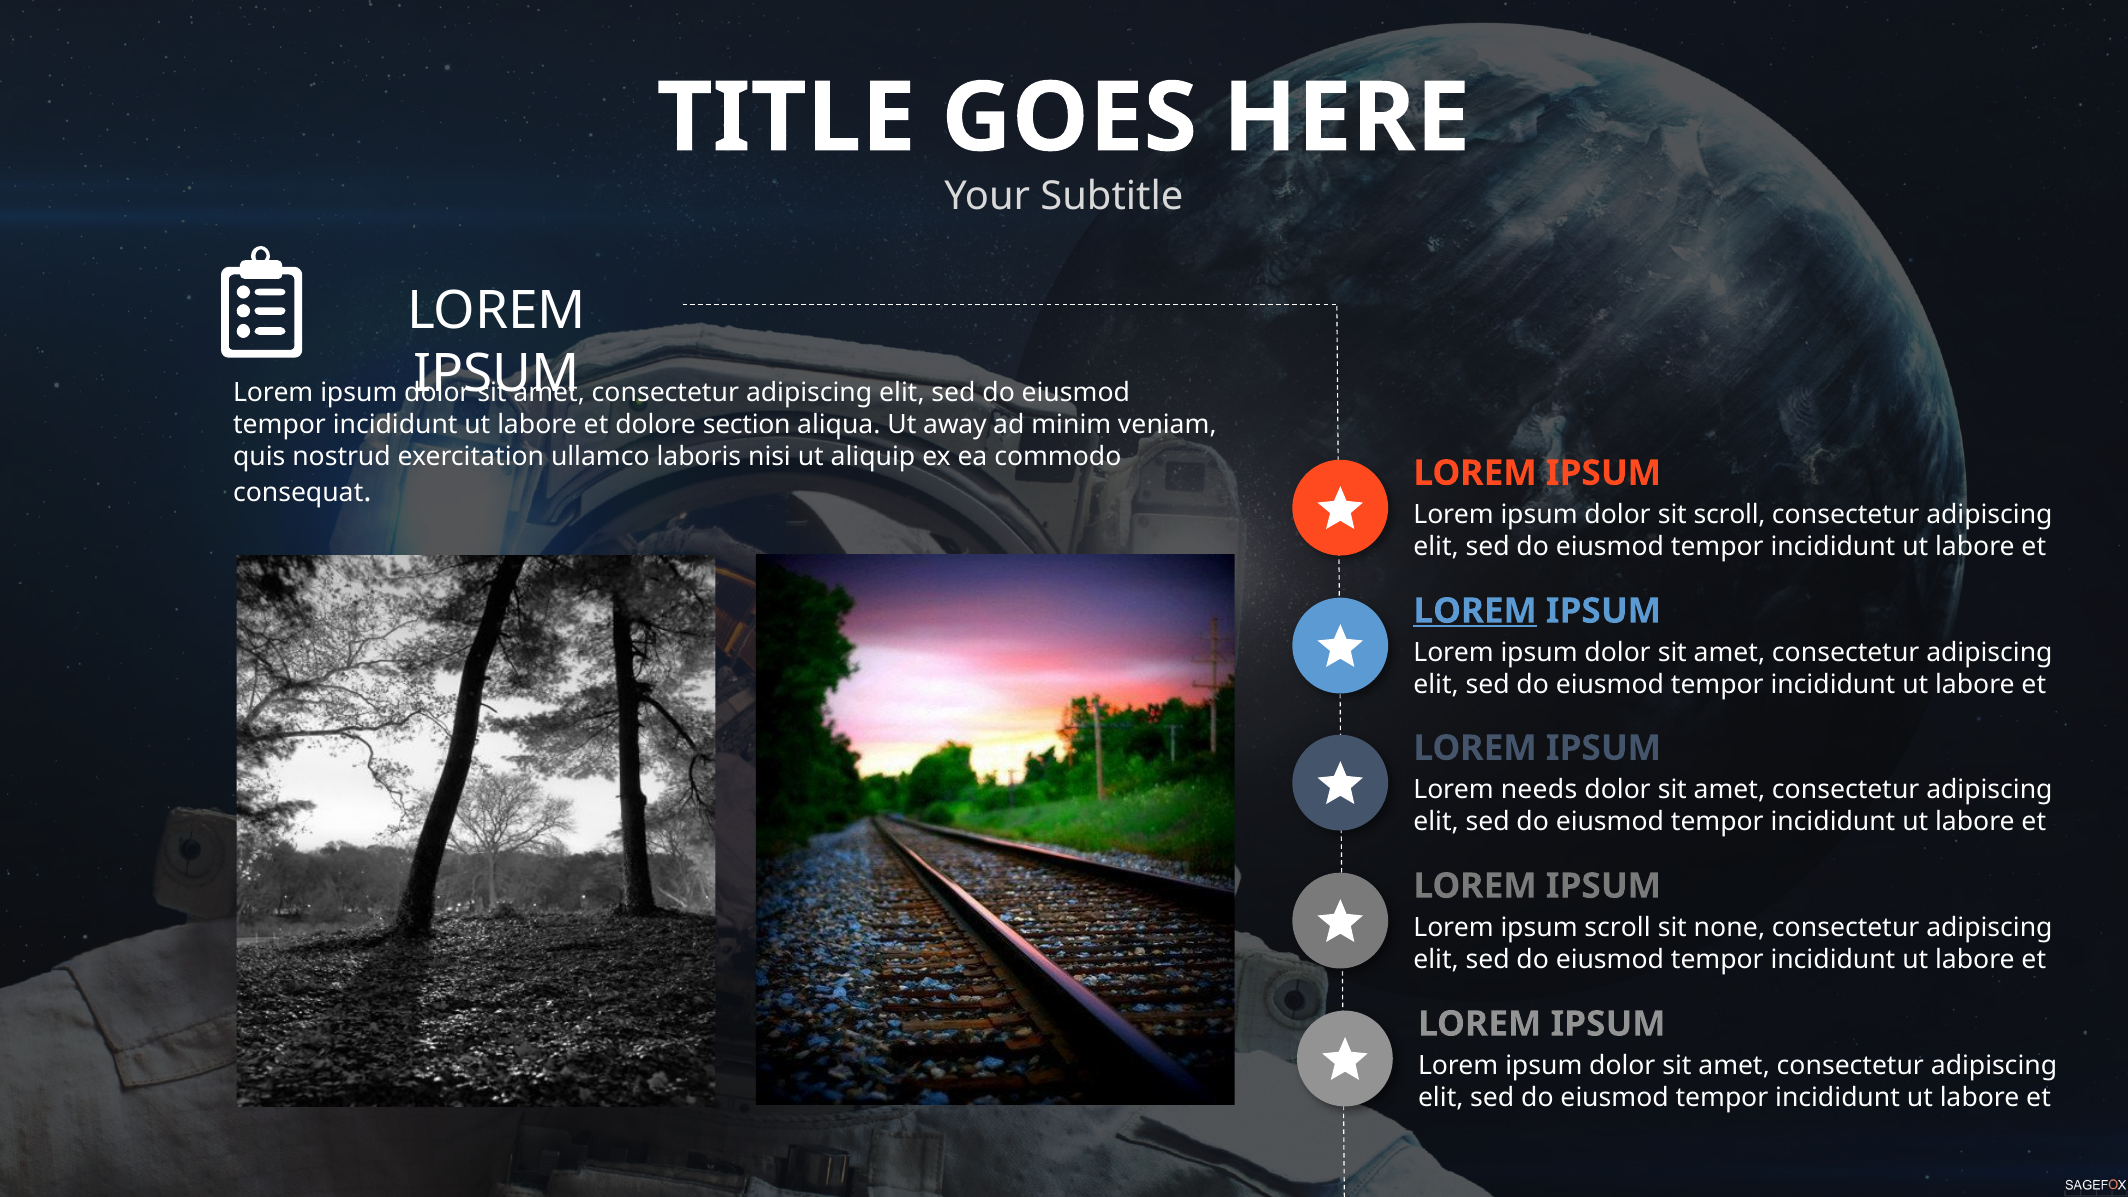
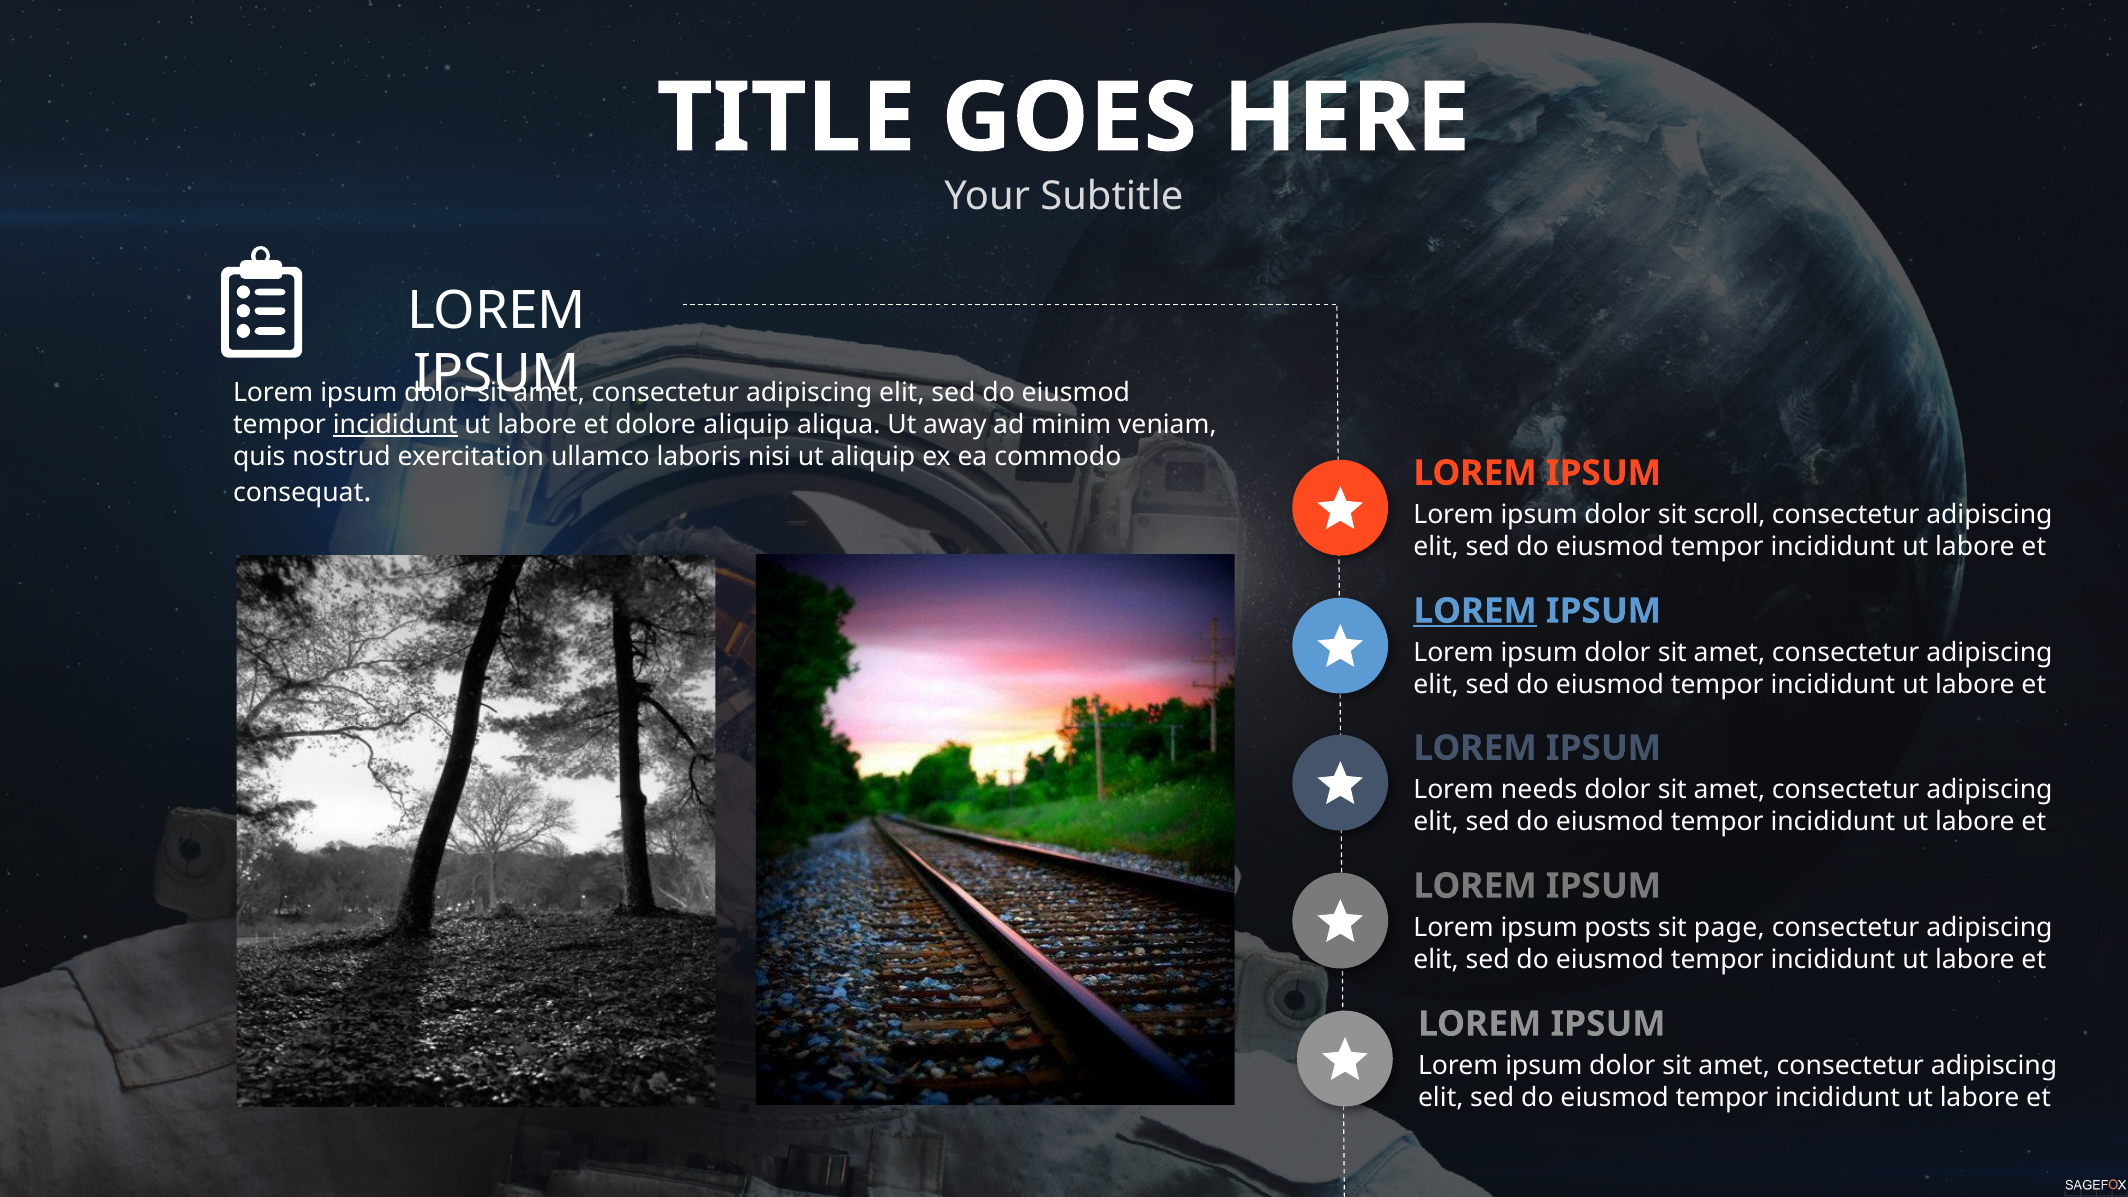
incididunt underline: none -> present (395, 425)
dolore section: section -> aliquip (746, 425)
ipsum scroll: scroll -> posts (1618, 928)
none: none -> page (1729, 928)
